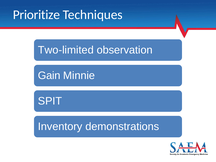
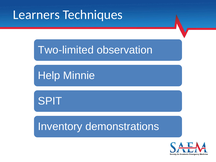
Prioritize: Prioritize -> Learners (36, 15)
Gain: Gain -> Help (49, 75)
